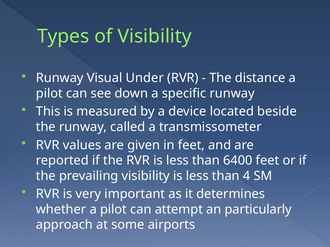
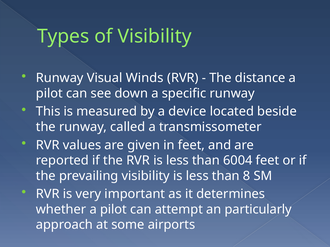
Under: Under -> Winds (145, 78)
6400: 6400 -> 6004 (238, 161)
4: 4 -> 8 (247, 176)
